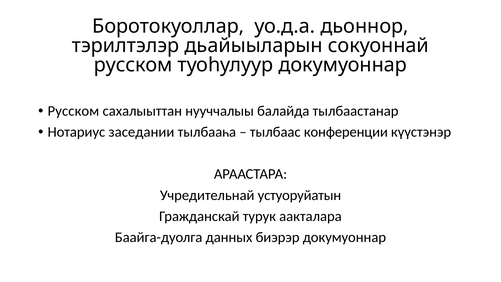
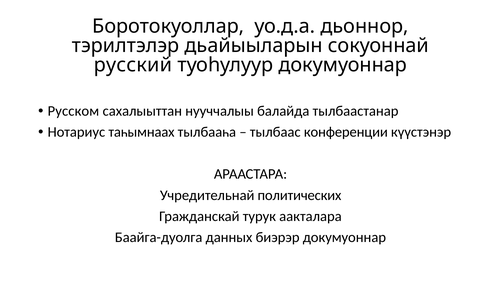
русском: русском -> русский (133, 65)
заседании: заседании -> таһымнаах (142, 132)
устуоруйатын: устуоруйатын -> политических (299, 195)
